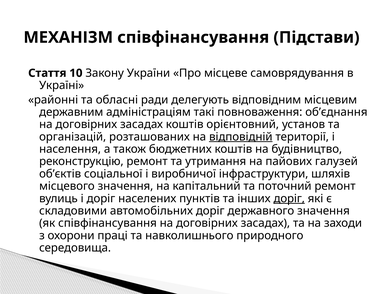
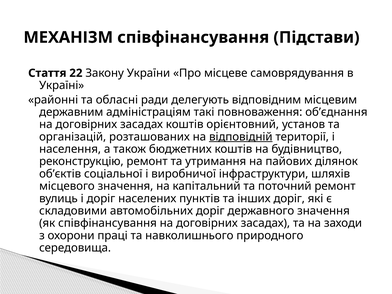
10: 10 -> 22 (76, 73)
галузей: галузей -> ділянок (336, 161)
доріг underline: present -> none (289, 199)
